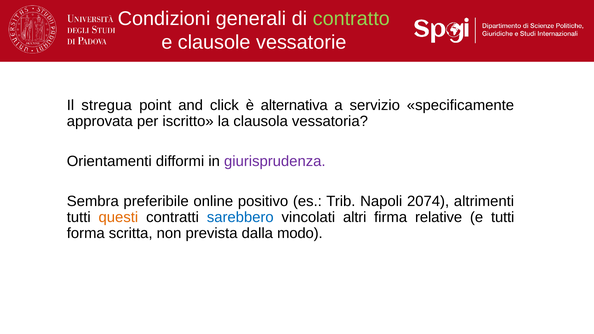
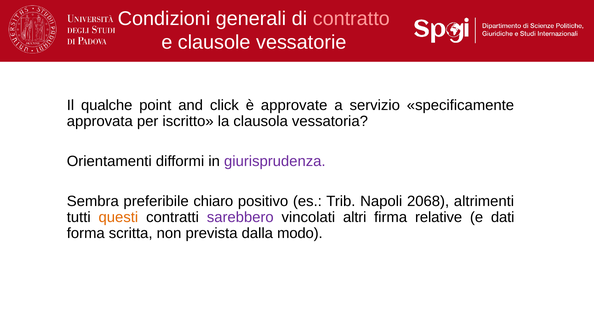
contratto colour: light green -> pink (351, 19)
stregua: stregua -> qualche (107, 105)
alternativa: alternativa -> approvate (294, 105)
online: online -> chiaro (213, 201)
2074: 2074 -> 2068 (428, 201)
sarebbero colour: blue -> purple (240, 217)
e tutti: tutti -> dati (503, 217)
